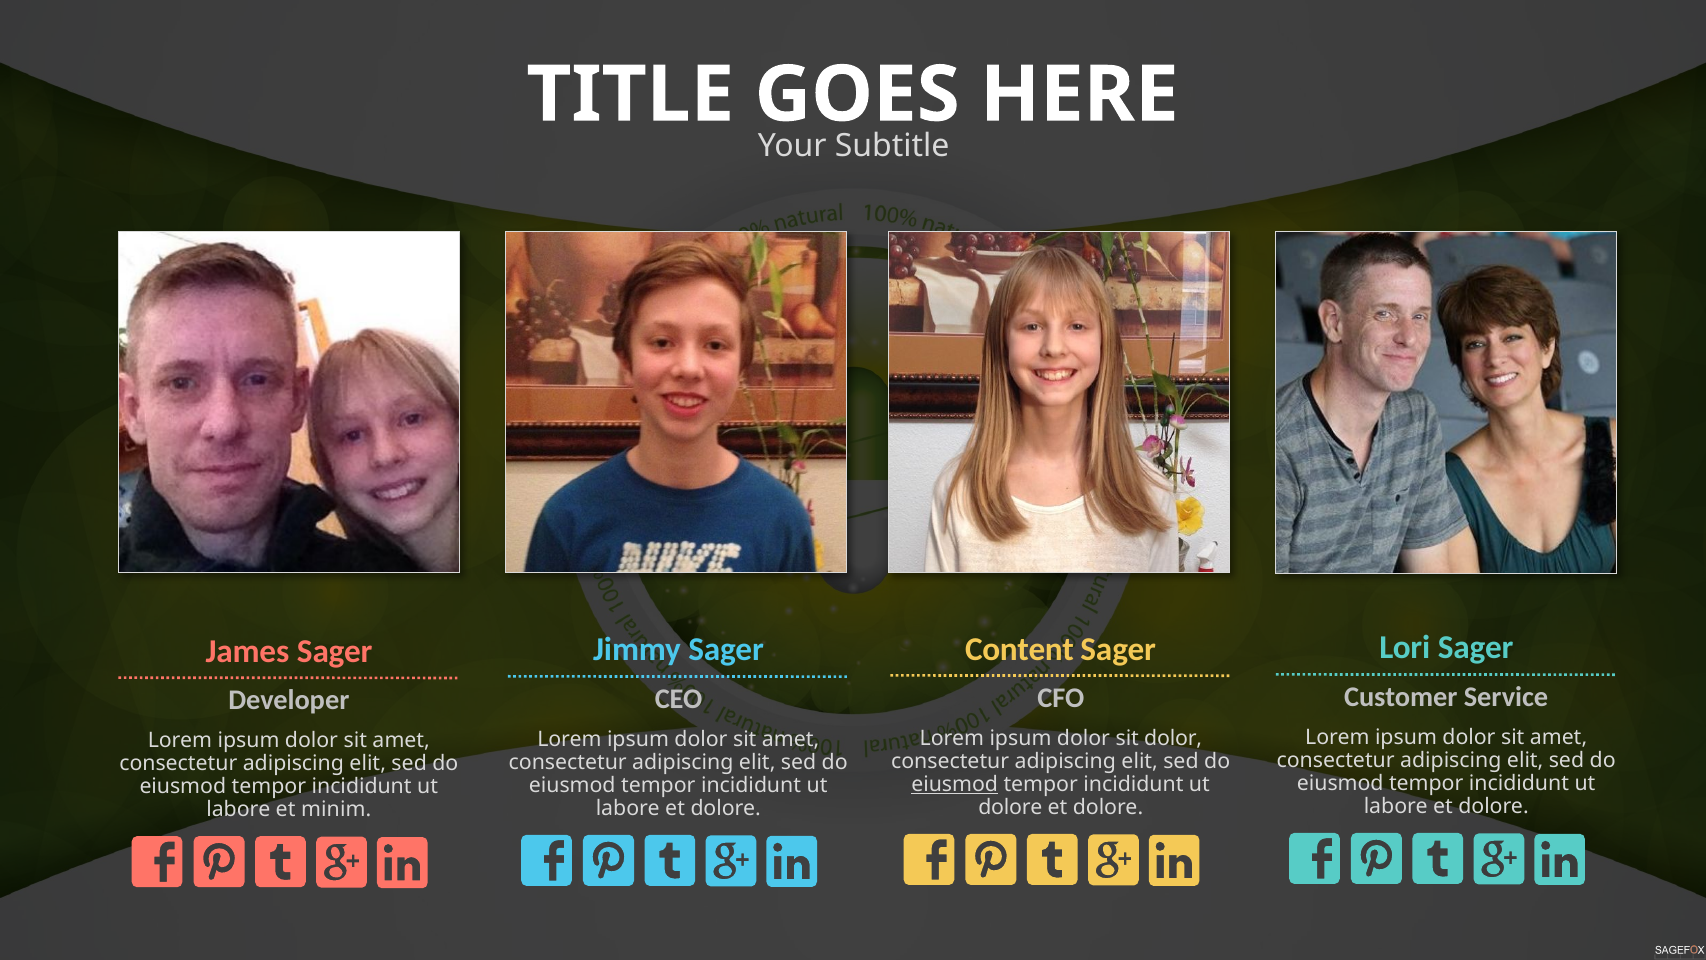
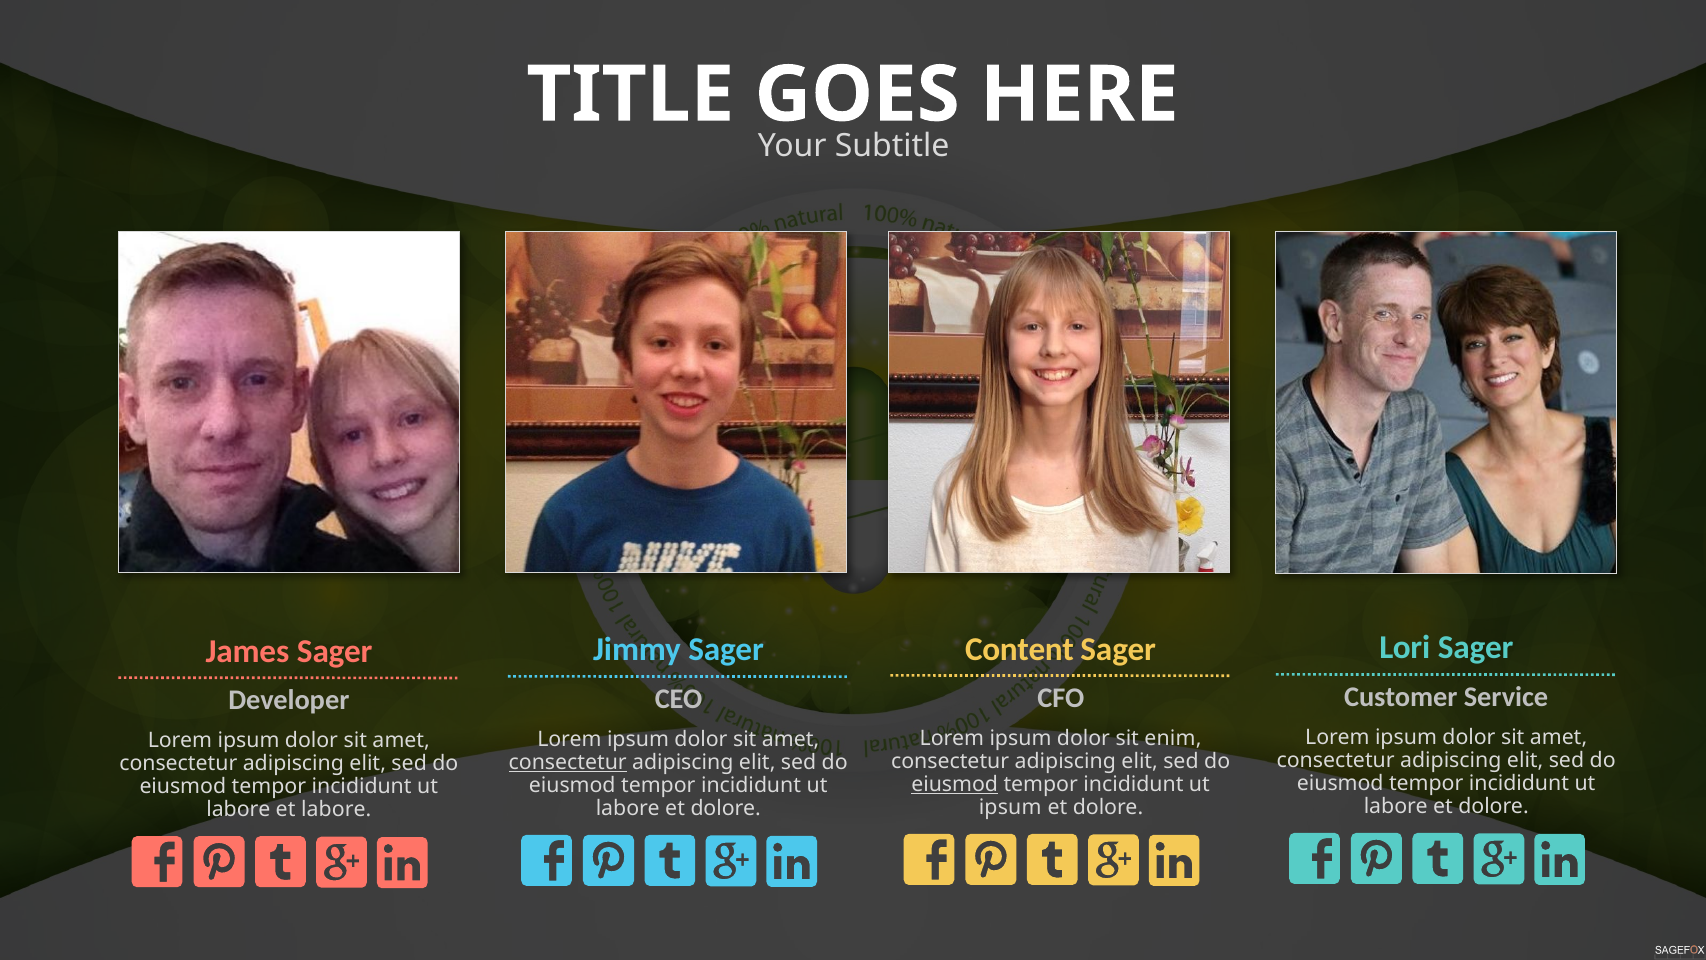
sit dolor: dolor -> enim (1173, 738)
consectetur underline: none -> present (568, 762)
dolore: dolore -> ipsum (1010, 807)
et minim: minim -> labore (336, 809)
